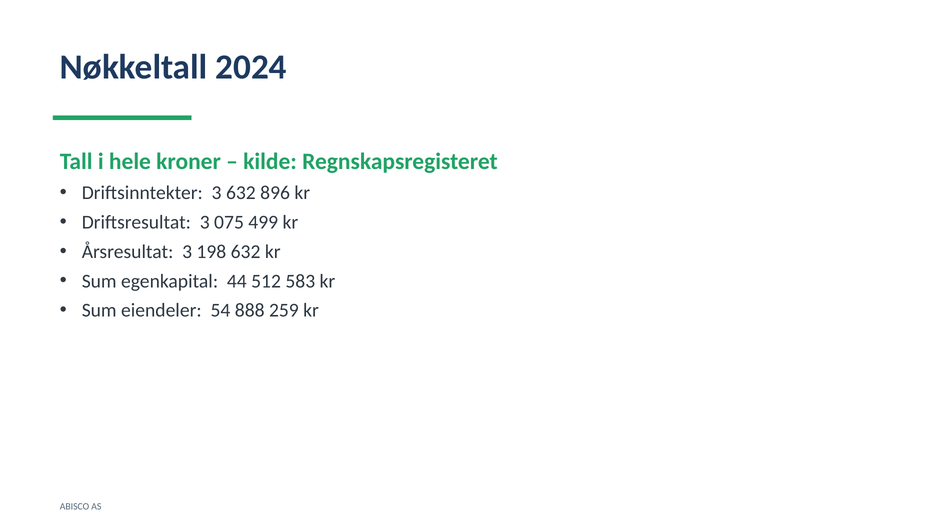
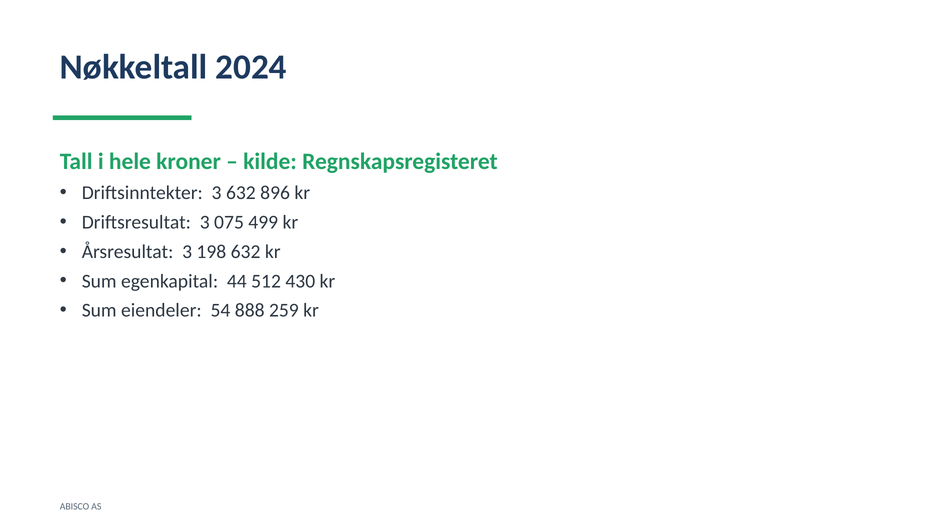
583: 583 -> 430 (300, 281)
